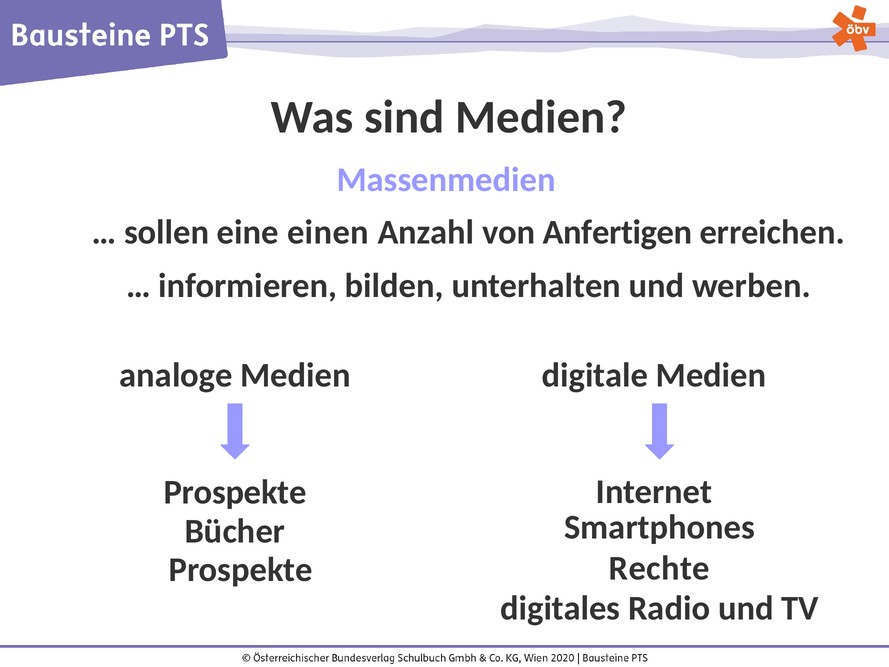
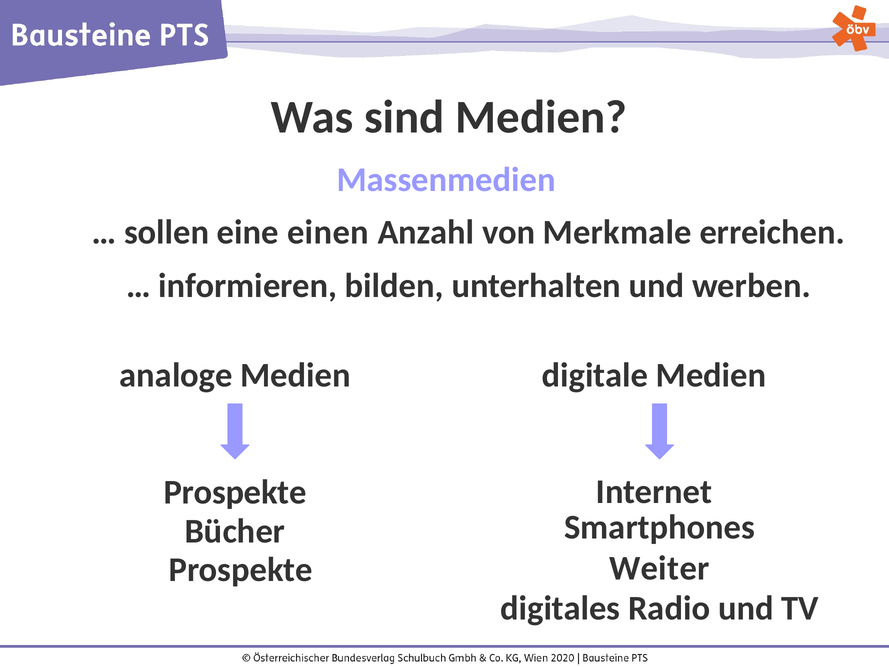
Anfertigen: Anfertigen -> Merkmale (617, 232)
Rechte: Rechte -> Weiter (659, 568)
